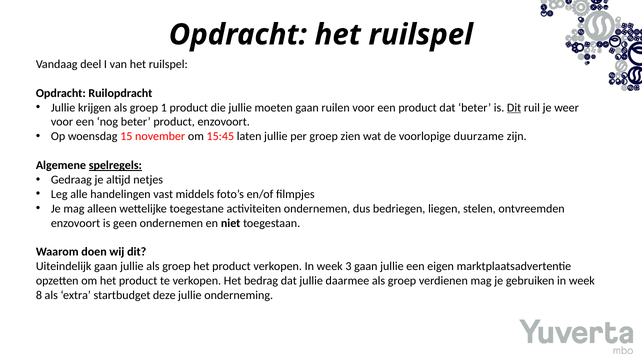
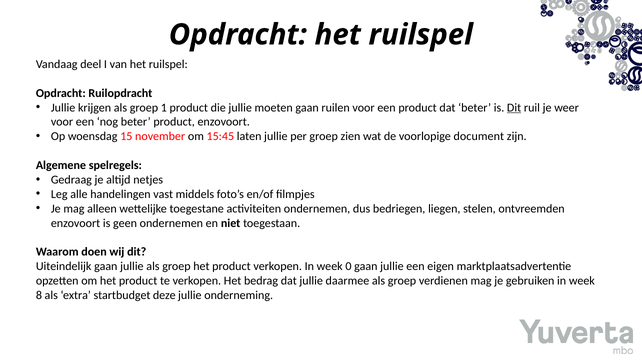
duurzame: duurzame -> document (479, 136)
spelregels underline: present -> none (115, 165)
3: 3 -> 0 (348, 266)
